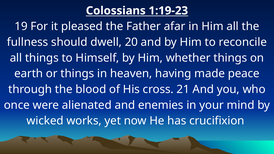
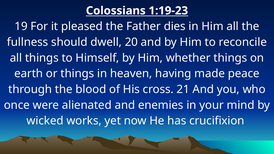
afar: afar -> dies (175, 26)
